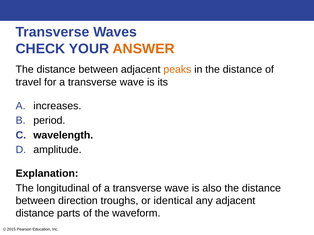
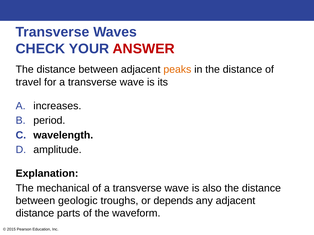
ANSWER colour: orange -> red (144, 49)
longitudinal: longitudinal -> mechanical (63, 188)
direction: direction -> geologic (78, 201)
identical: identical -> depends (173, 201)
